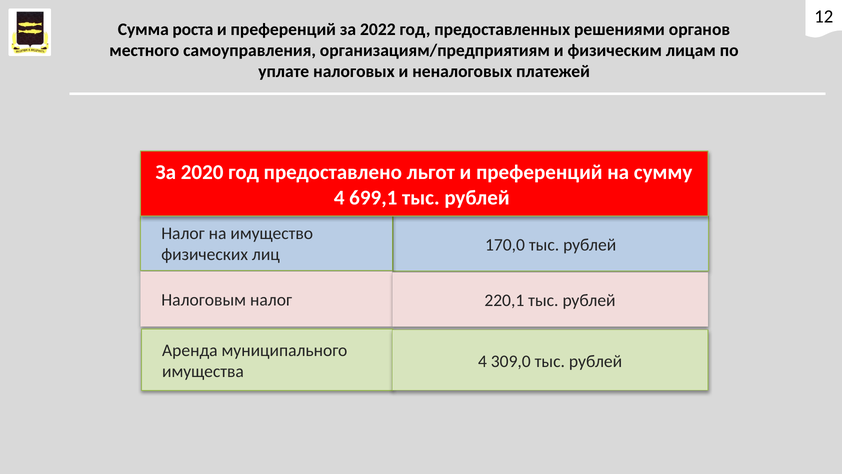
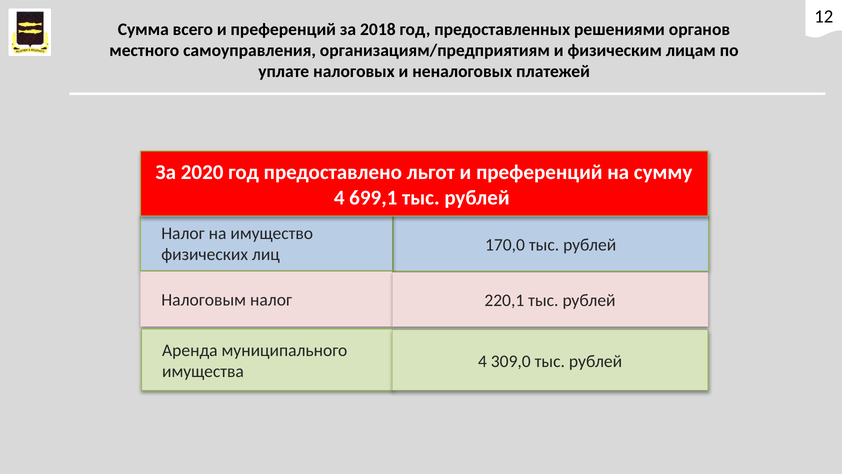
роста: роста -> всего (193, 29)
2022: 2022 -> 2018 (378, 29)
